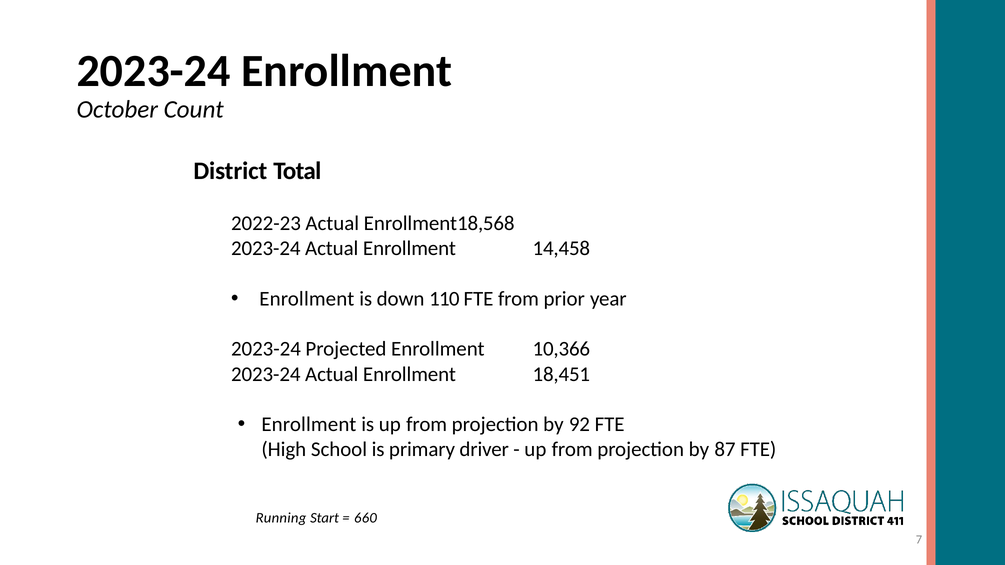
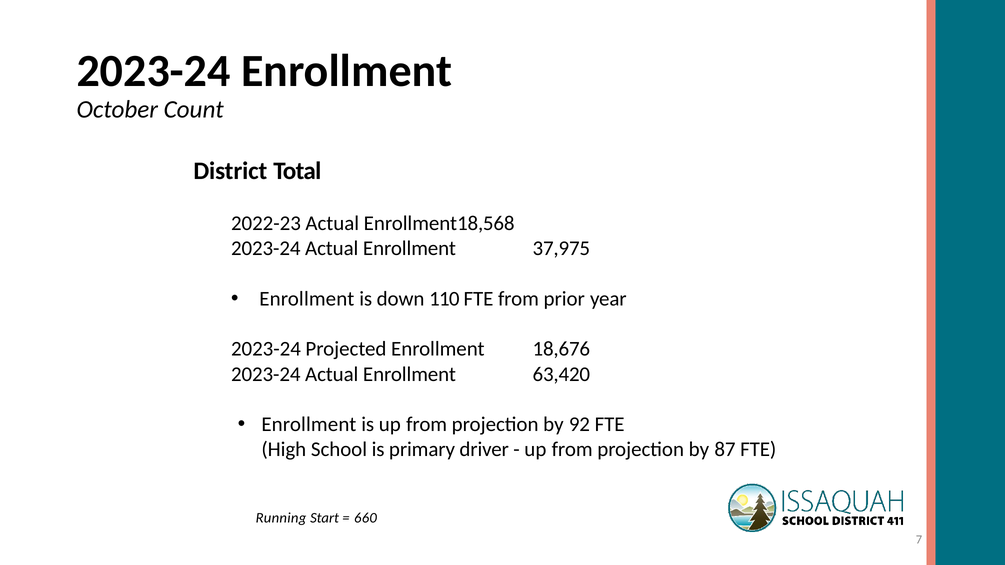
14,458: 14,458 -> 37,975 (561, 249)
10,366: 10,366 -> 18,676 (561, 349)
18,451: 18,451 -> 63,420 (561, 374)
